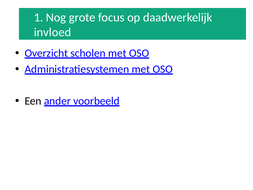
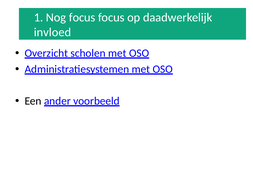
Nog grote: grote -> focus (82, 17)
